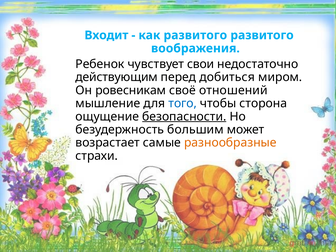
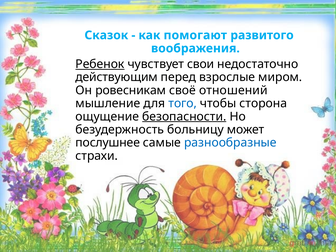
Входит: Входит -> Сказок (106, 35)
как развитого: развитого -> помогают (195, 35)
Ребенок underline: none -> present (100, 64)
добиться: добиться -> взрослые (227, 77)
большим: большим -> больницу (195, 130)
возрастает: возрастает -> послушнее (108, 143)
разнообразные colour: orange -> blue (230, 143)
